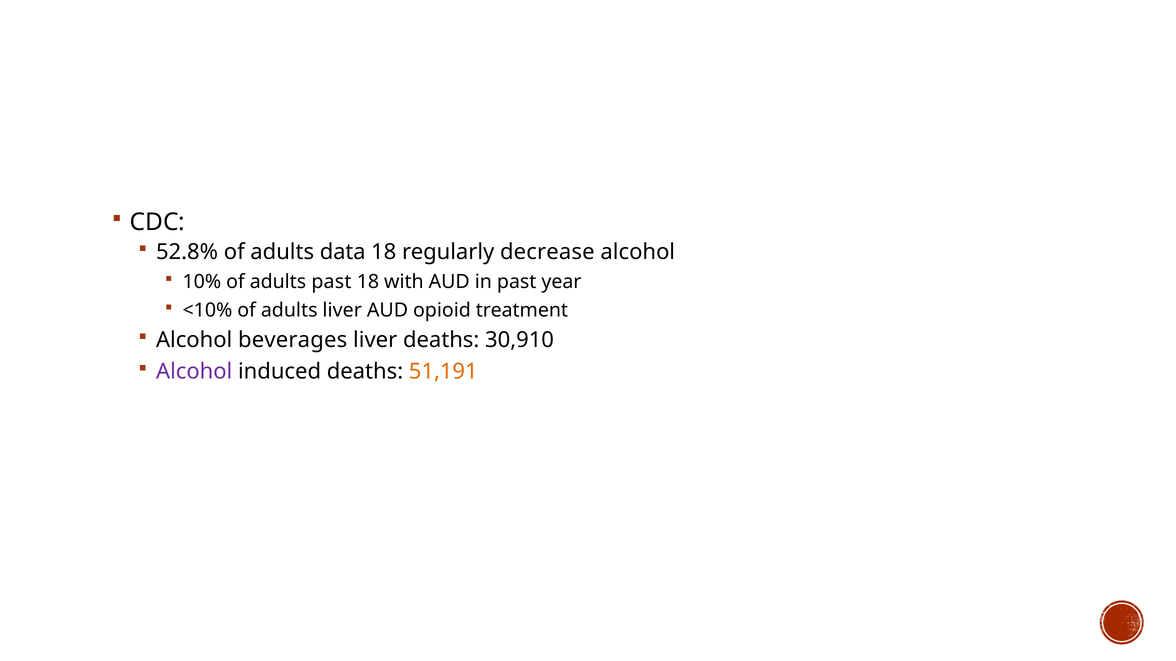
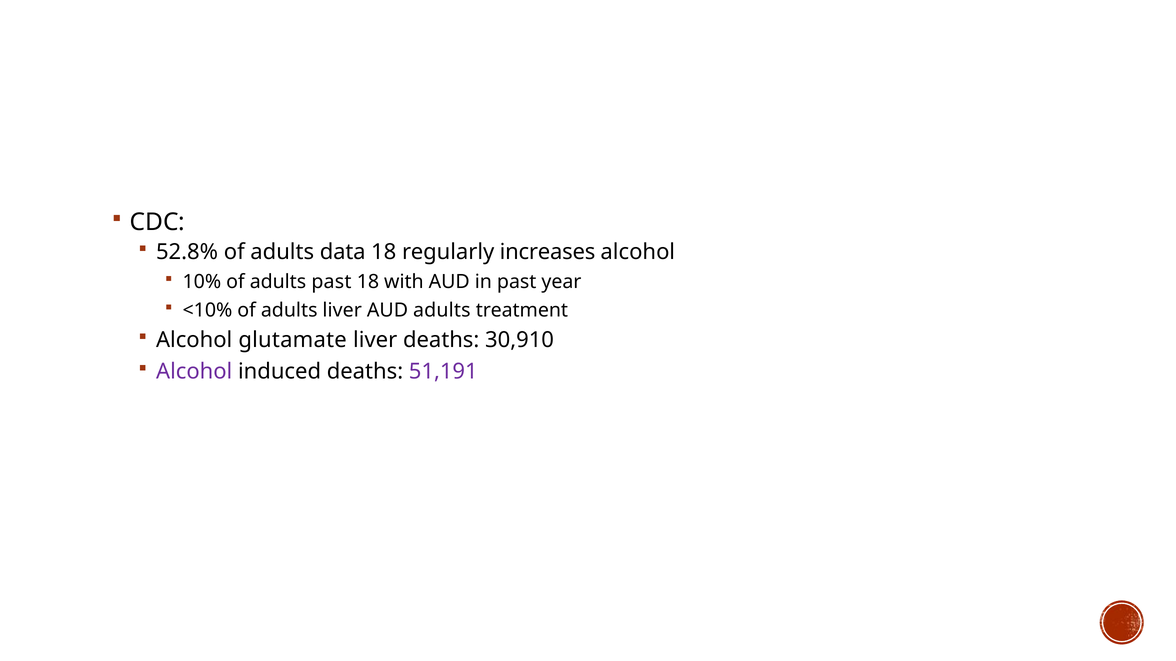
decrease: decrease -> increases (548, 252)
AUD opioid: opioid -> adults (442, 311)
beverages: beverages -> glutamate (293, 340)
51,191 colour: orange -> purple (443, 372)
